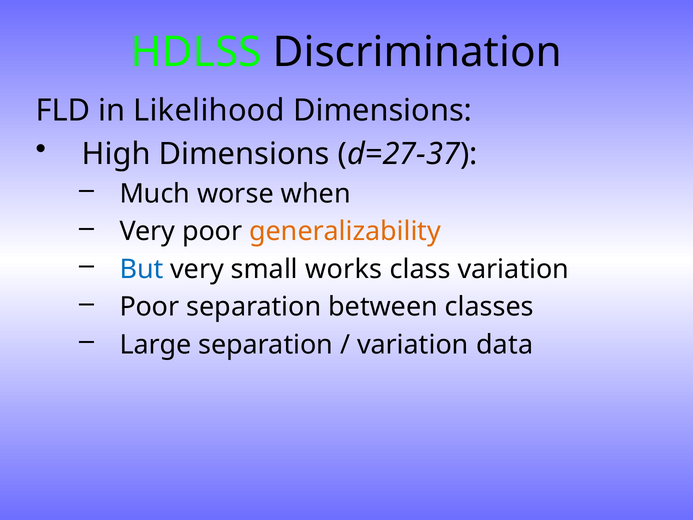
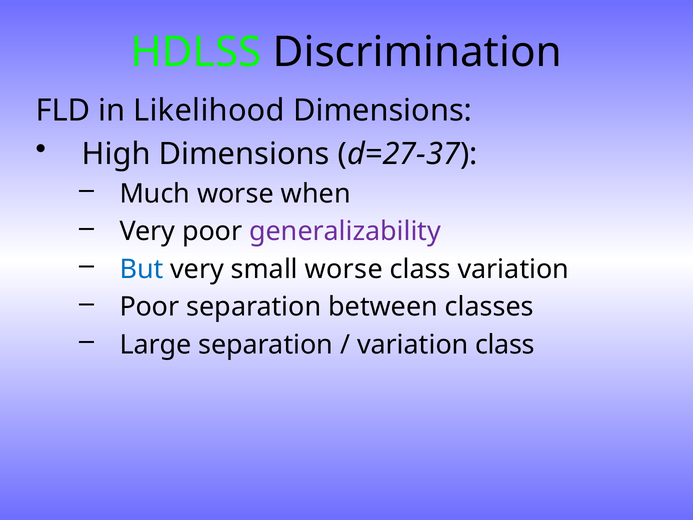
generalizability colour: orange -> purple (345, 231)
small works: works -> worse (344, 269)
variation data: data -> class (505, 345)
